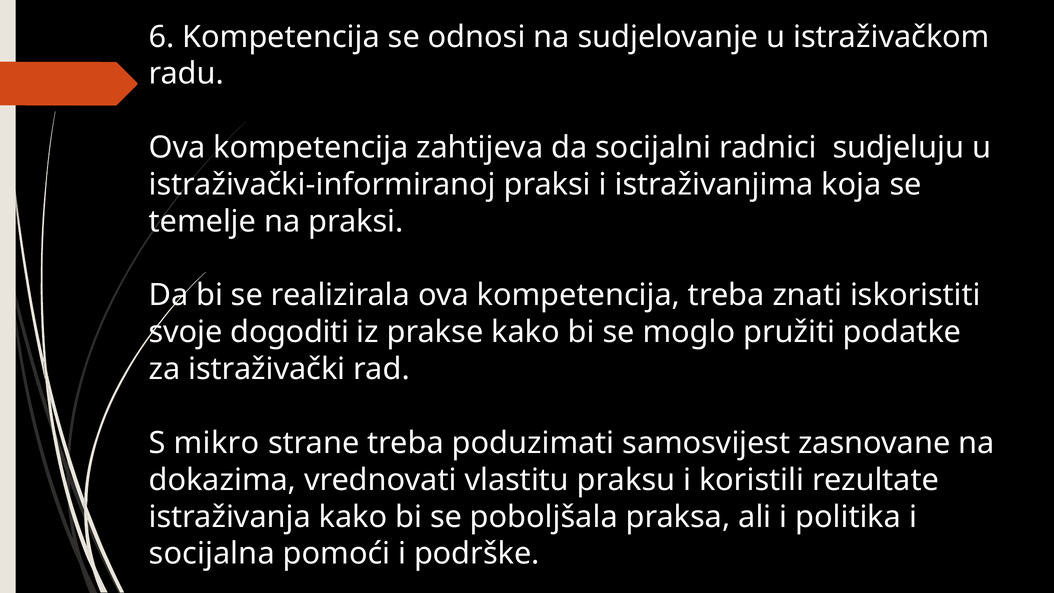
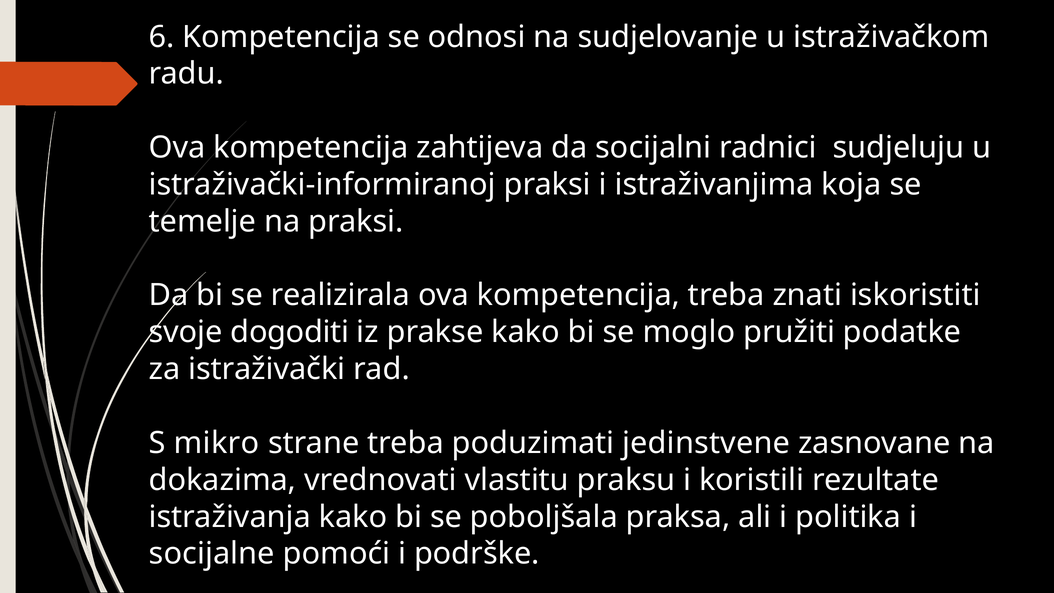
samosvijest: samosvijest -> jedinstvene (706, 443)
socijalna: socijalna -> socijalne (212, 554)
